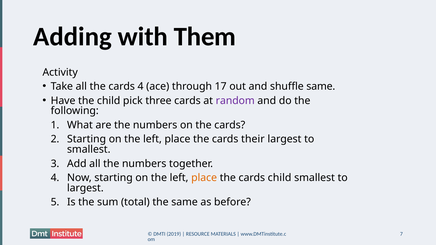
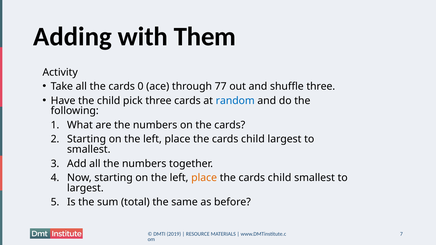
cards 4: 4 -> 0 (141, 87)
17: 17 -> 77 (221, 87)
shuffle same: same -> three (321, 87)
random colour: purple -> blue (235, 101)
their: their -> child (253, 139)
